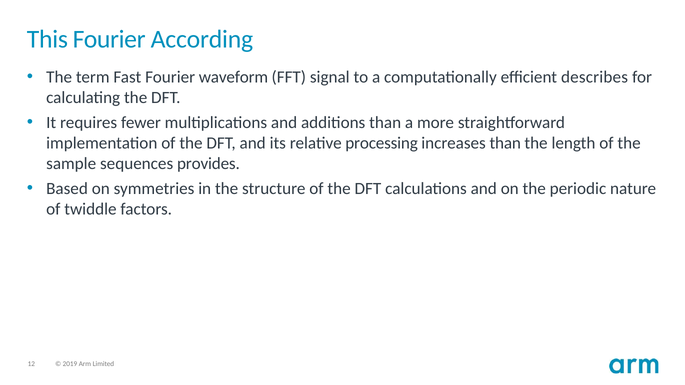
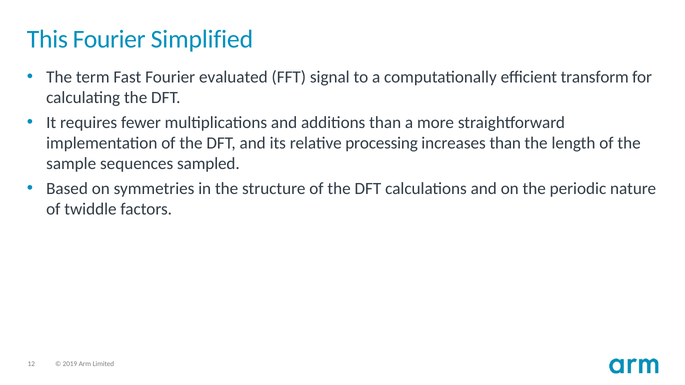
According: According -> Simplified (202, 39)
waveform: waveform -> evaluated (233, 77)
describes: describes -> transform (595, 77)
provides: provides -> sampled (208, 164)
